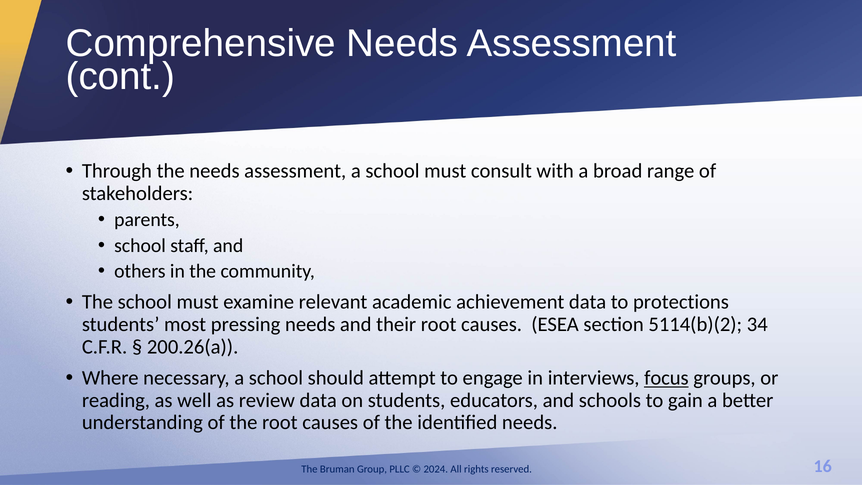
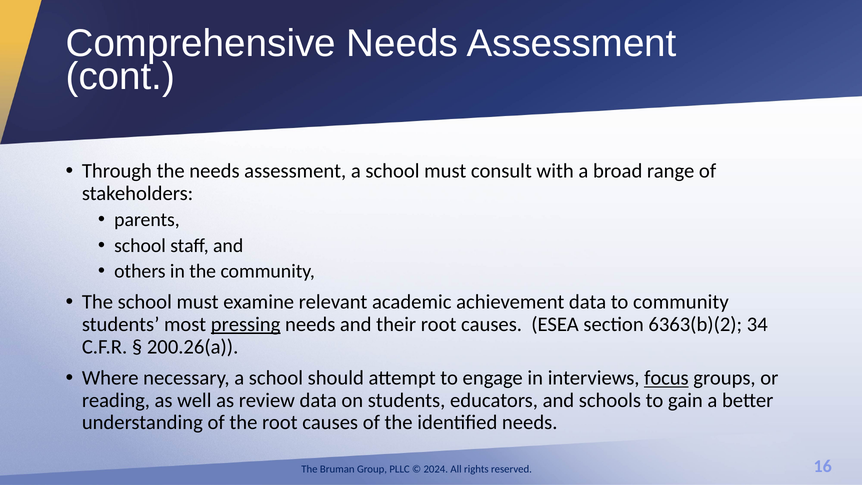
to protections: protections -> community (681, 302)
pressing underline: none -> present (246, 324)
5114(b)(2: 5114(b)(2 -> 6363(b)(2 (695, 324)
